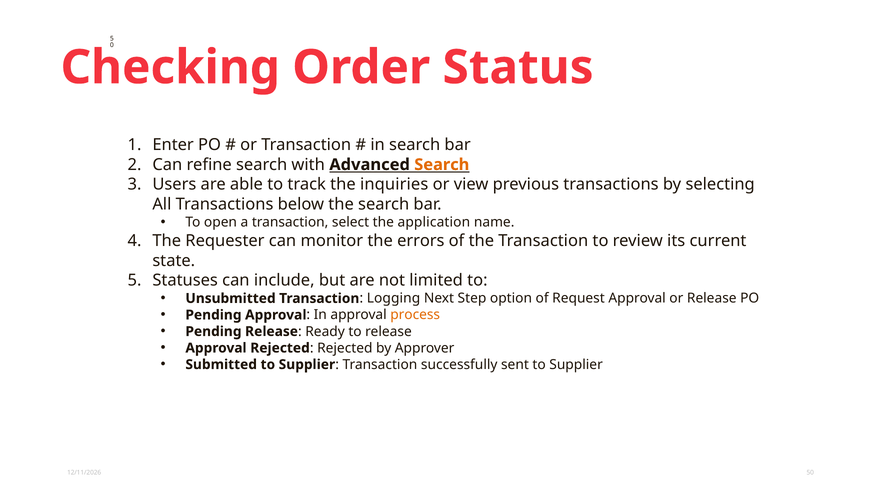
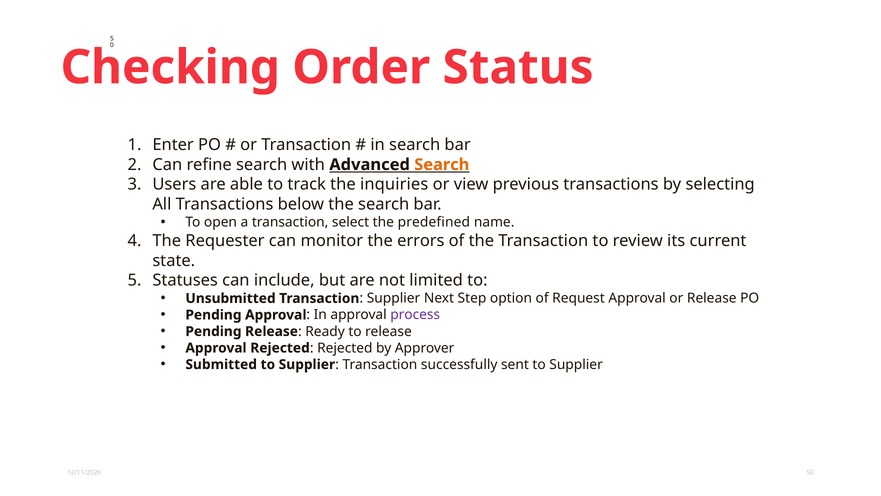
application: application -> predefined (434, 222)
Transaction Logging: Logging -> Supplier (394, 298)
process colour: orange -> purple (415, 315)
